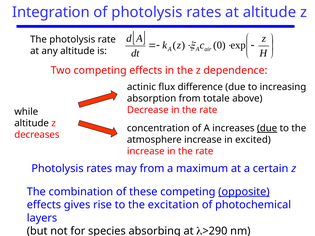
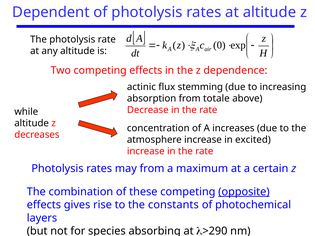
Integration: Integration -> Dependent (51, 12)
difference: difference -> stemming (200, 87)
due underline: present -> none (267, 128)
excitation: excitation -> constants (173, 205)
